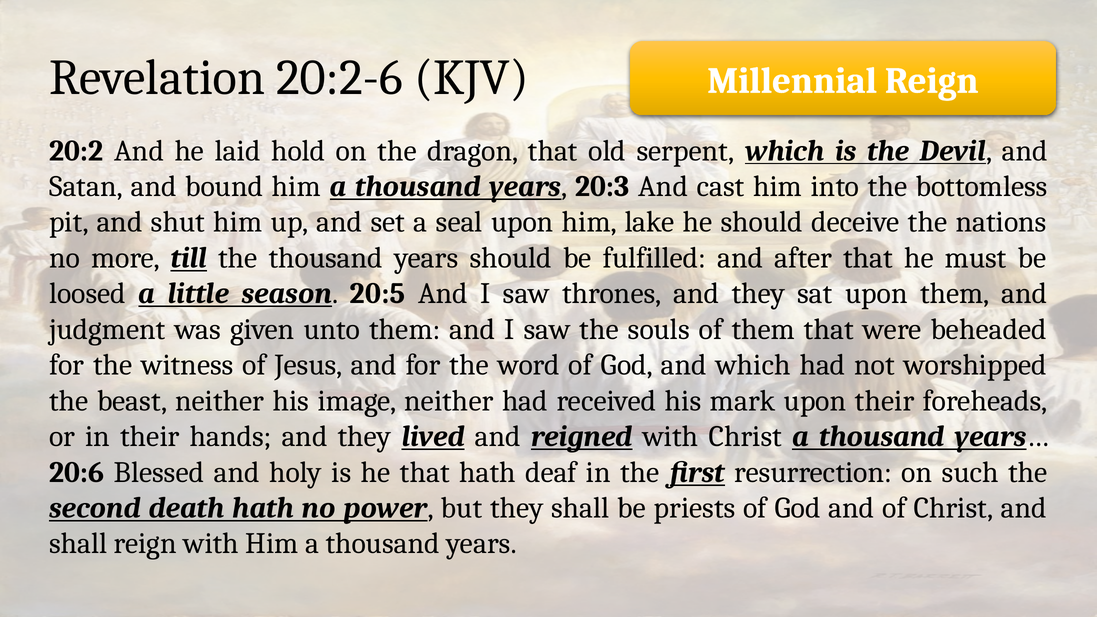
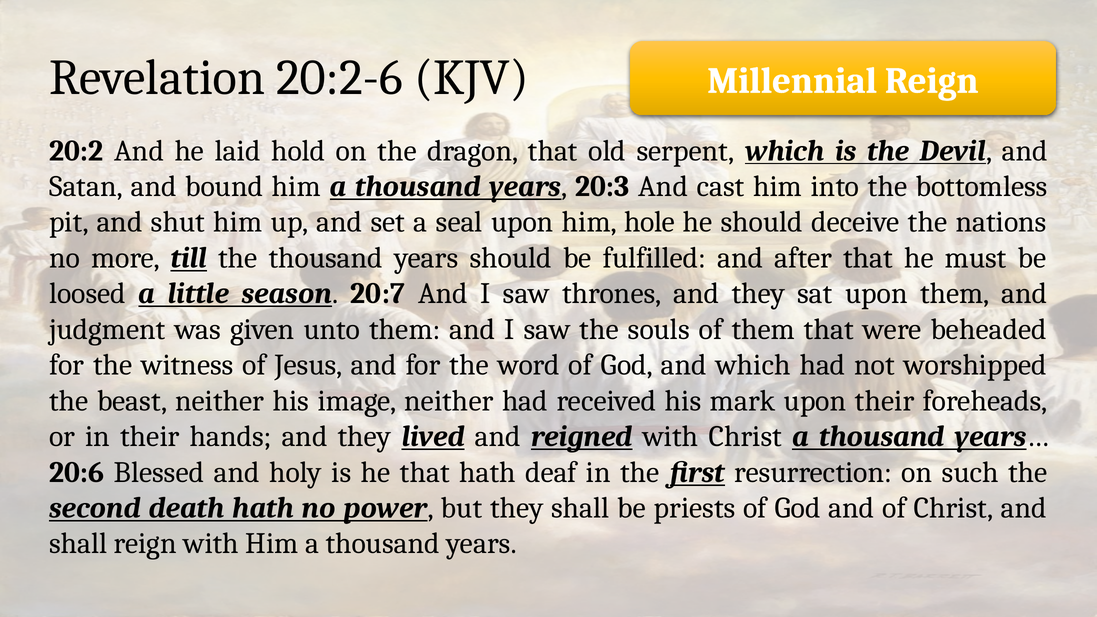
lake: lake -> hole (650, 222)
20:5: 20:5 -> 20:7 (377, 294)
